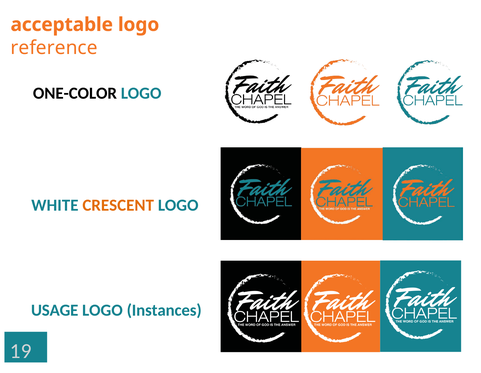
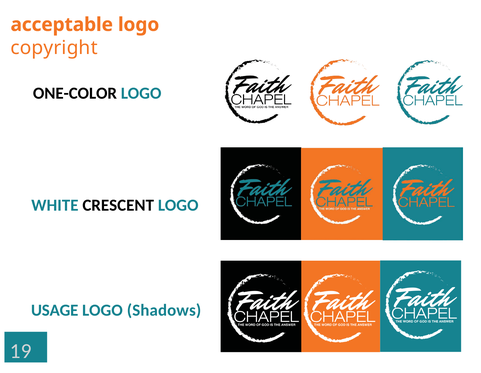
reference: reference -> copyright (54, 48)
CRESCENT colour: orange -> black (118, 205)
Instances: Instances -> Shadows (164, 310)
